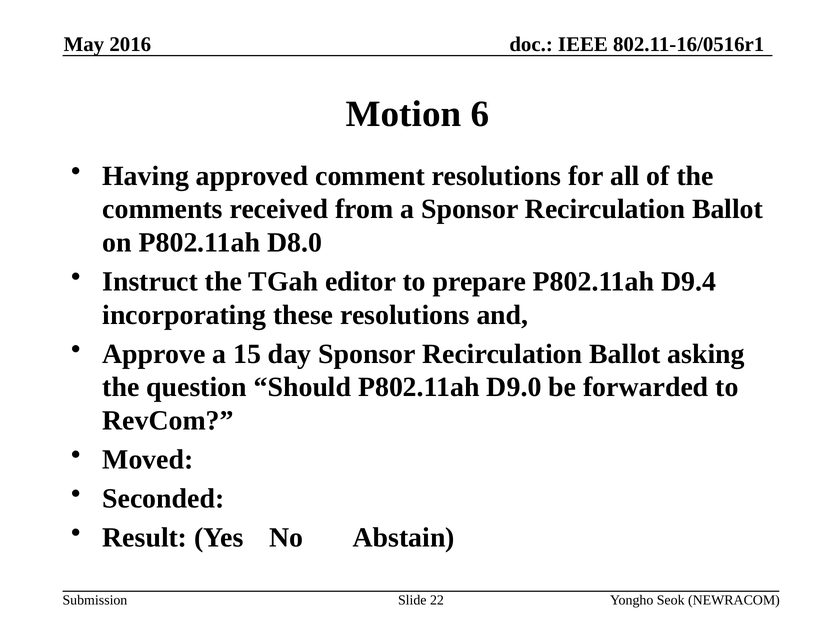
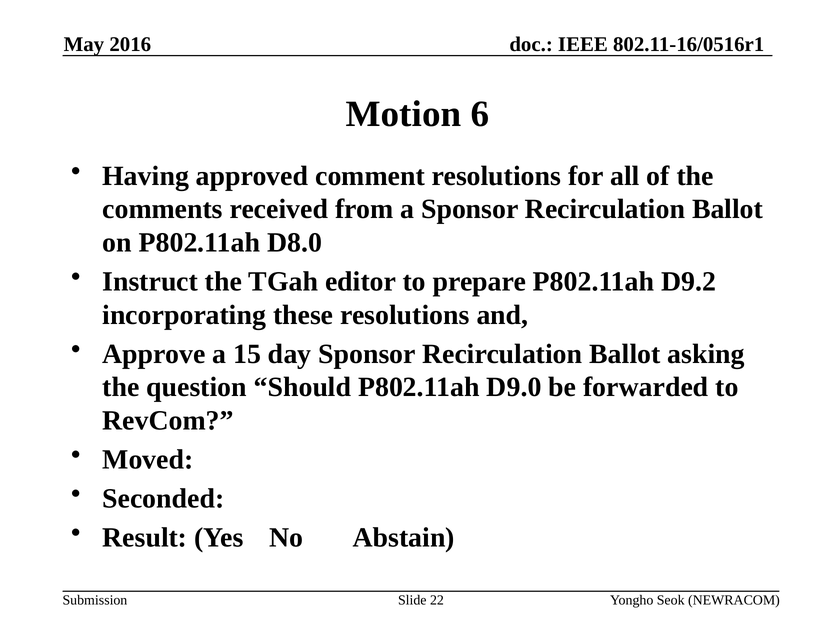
D9.4: D9.4 -> D9.2 (689, 282)
